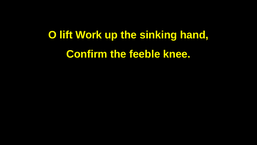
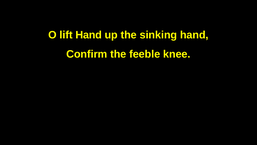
lift Work: Work -> Hand (89, 35)
